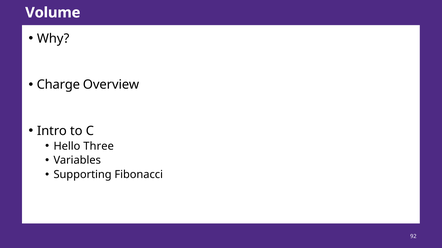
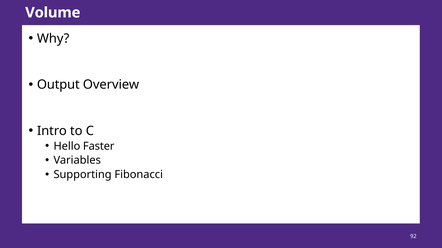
Charge: Charge -> Output (58, 85)
Three: Three -> Faster (99, 146)
